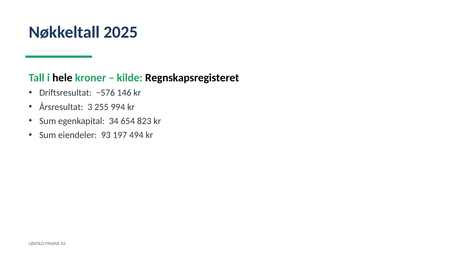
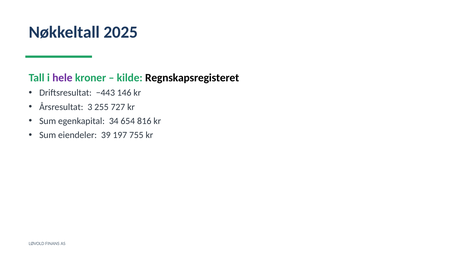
hele colour: black -> purple (62, 78)
−576: −576 -> −443 (105, 93)
994: 994 -> 727 (118, 107)
823: 823 -> 816 (144, 121)
93: 93 -> 39 (106, 135)
494: 494 -> 755 (136, 135)
